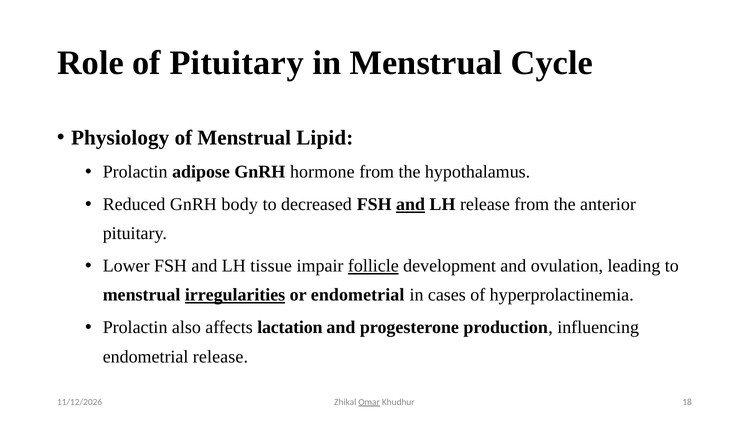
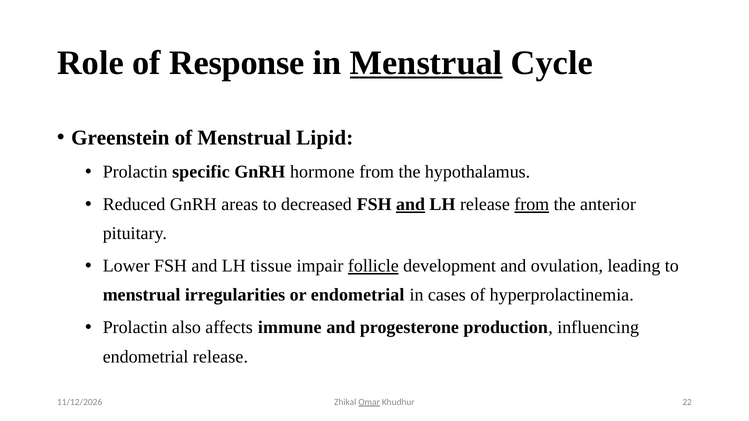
of Pituitary: Pituitary -> Response (237, 63)
Menstrual underline: none -> present (426, 63)
Physiology: Physiology -> Greenstein (120, 138)
adipose: adipose -> specific (201, 172)
body: body -> areas (240, 205)
from underline: none -> present (532, 205)
irregularities underline: present -> none (235, 295)
lactation: lactation -> immune (290, 328)
18: 18 -> 22 (687, 402)
